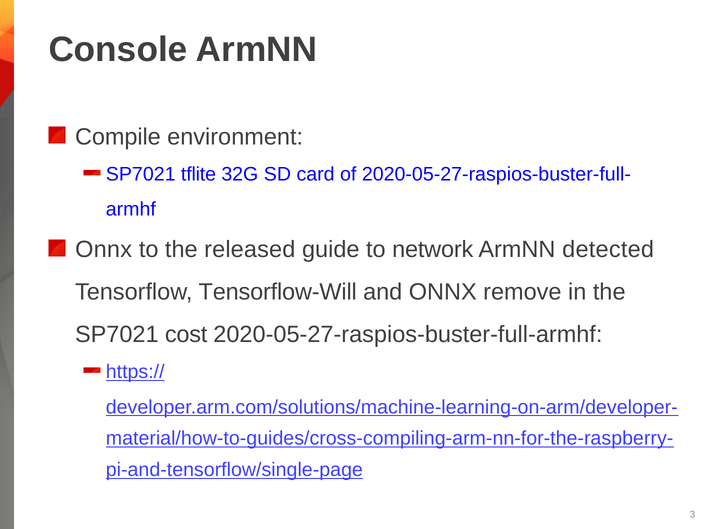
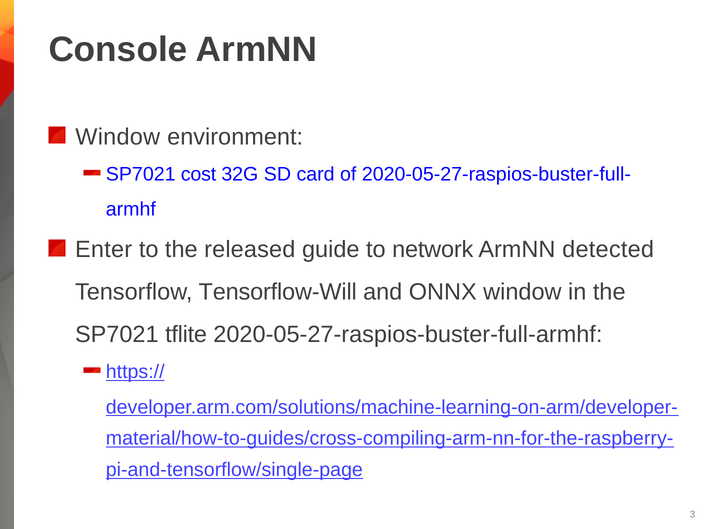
Compile: Compile -> Window (118, 137)
tflite: tflite -> cost (199, 174)
Onnx: Onnx -> Enter (104, 250)
ONNX remove: remove -> window (522, 292)
cost: cost -> tflite (186, 334)
